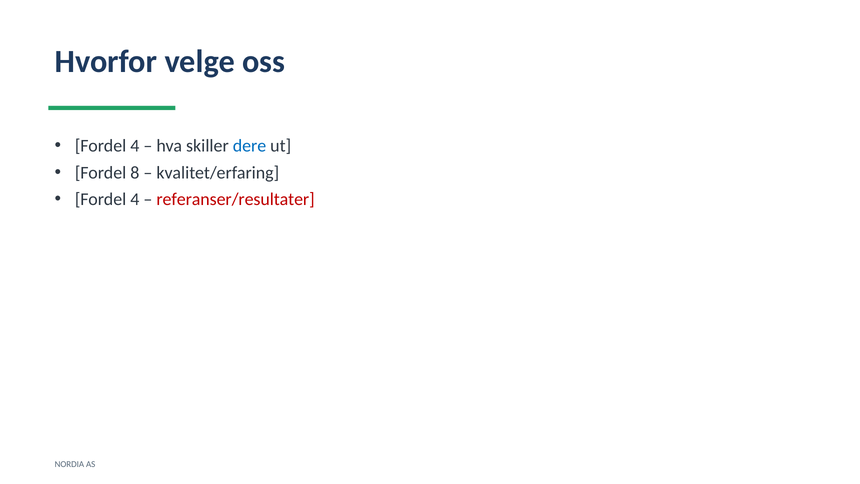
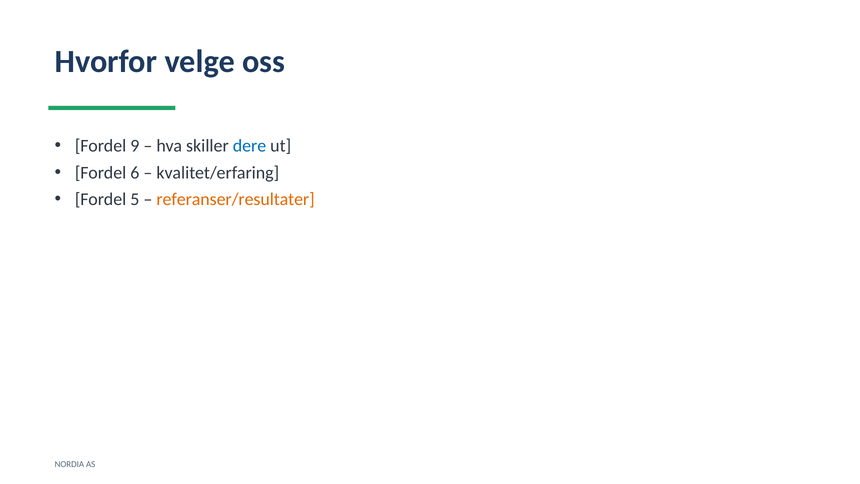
4: 4 -> 9 (135, 146)
8: 8 -> 6 (135, 173)
4: 4 -> 5 (135, 199)
referanser/resultater colour: red -> orange (236, 199)
